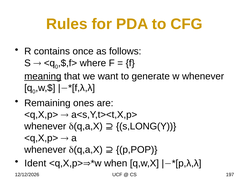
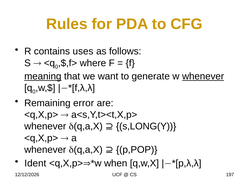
once: once -> uses (83, 51)
whenever underline: none -> present (203, 76)
ones: ones -> error (84, 103)
